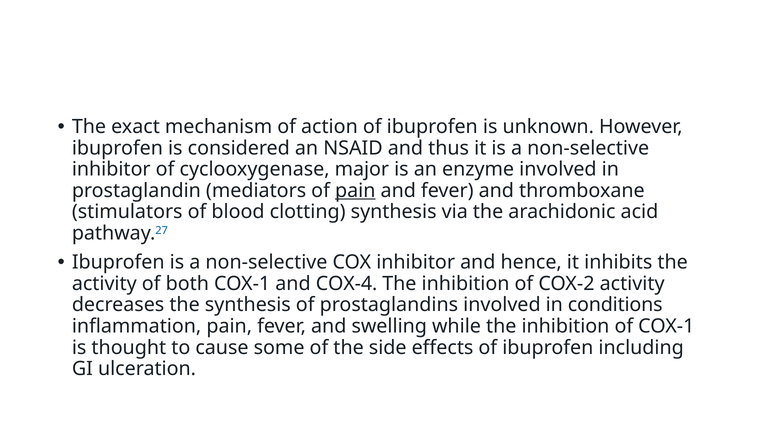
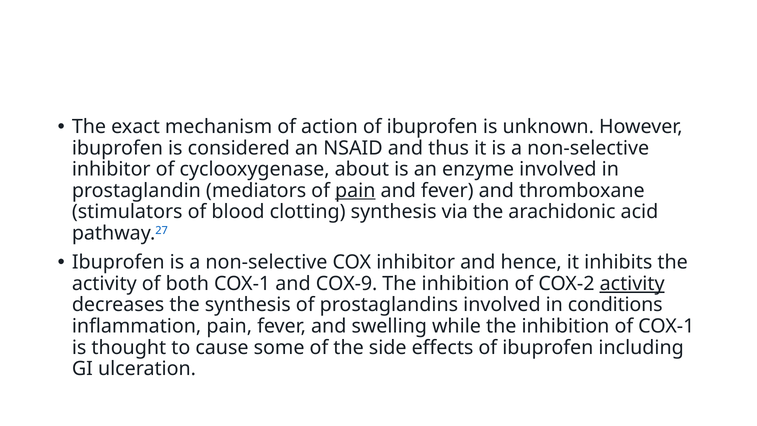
major: major -> about (362, 169)
COX-4: COX-4 -> COX-9 (347, 284)
activity underline: none -> present (632, 284)
